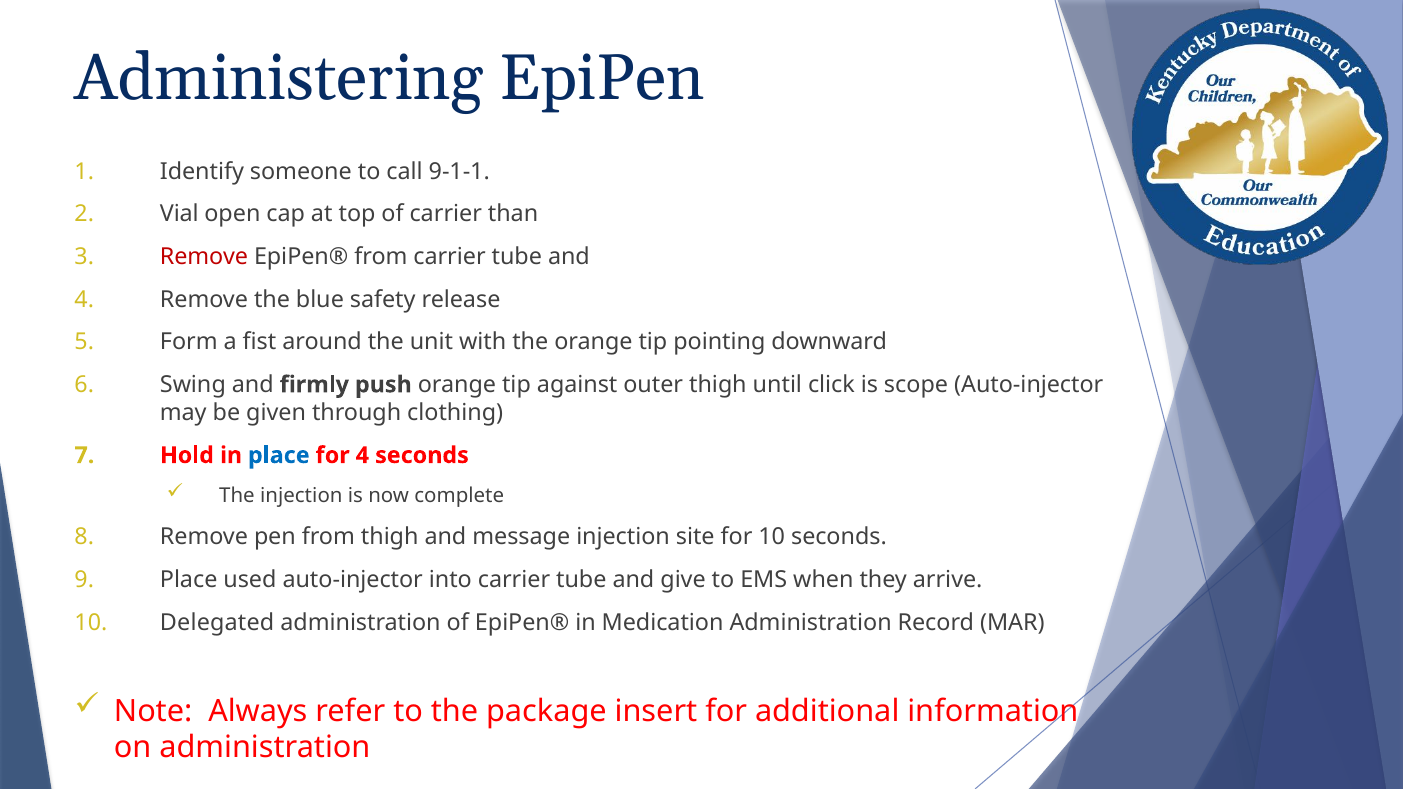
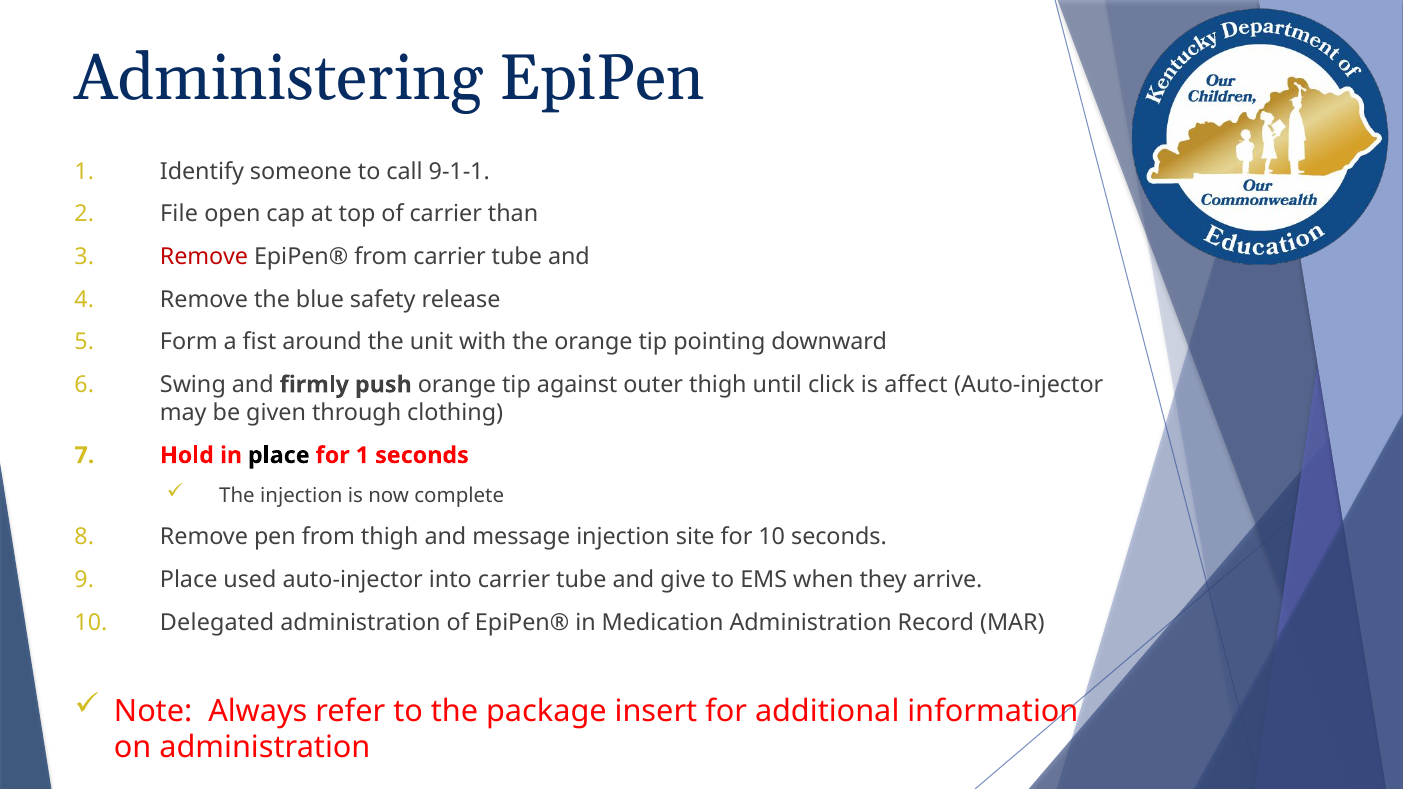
Vial: Vial -> File (179, 214)
scope: scope -> affect (916, 385)
place colour: blue -> black (279, 455)
for 4: 4 -> 1 (362, 455)
